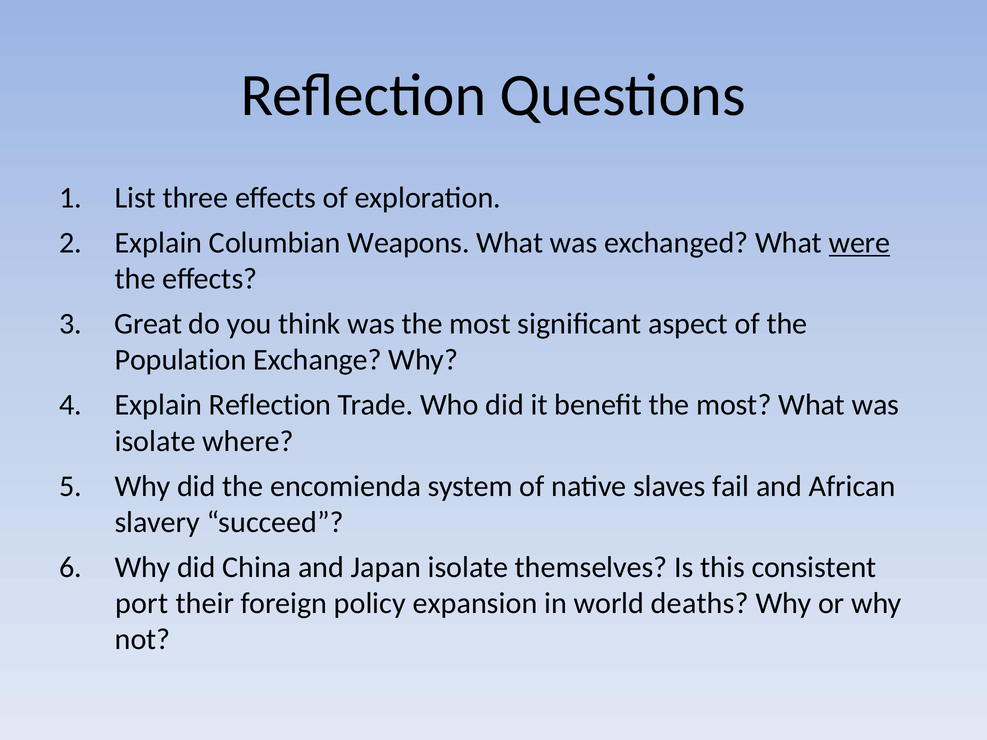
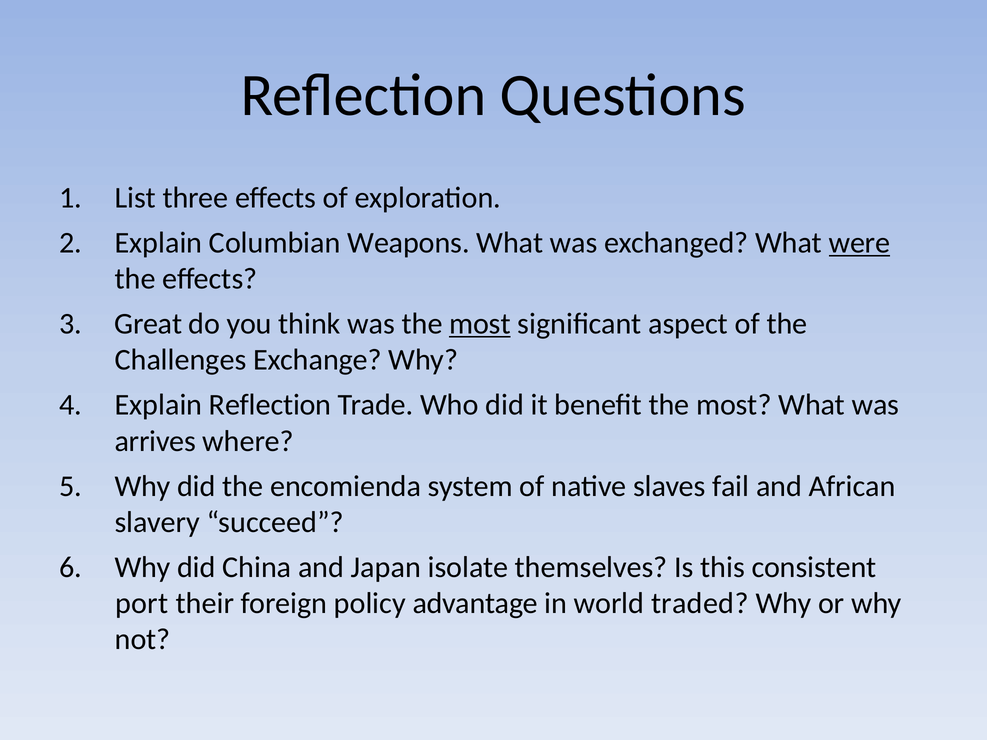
most underline: none -> present (480, 324)
Population: Population -> Challenges (181, 360)
isolate: isolate -> arrives (155, 441)
expansion: expansion -> advantage (475, 604)
deaths: deaths -> traded (700, 604)
